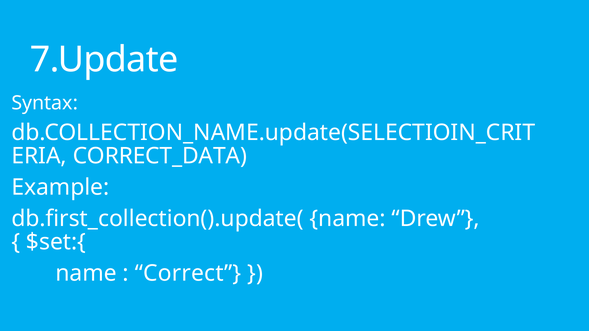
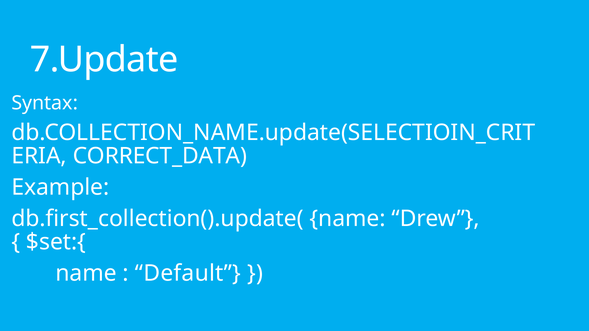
Correct: Correct -> Default (188, 274)
